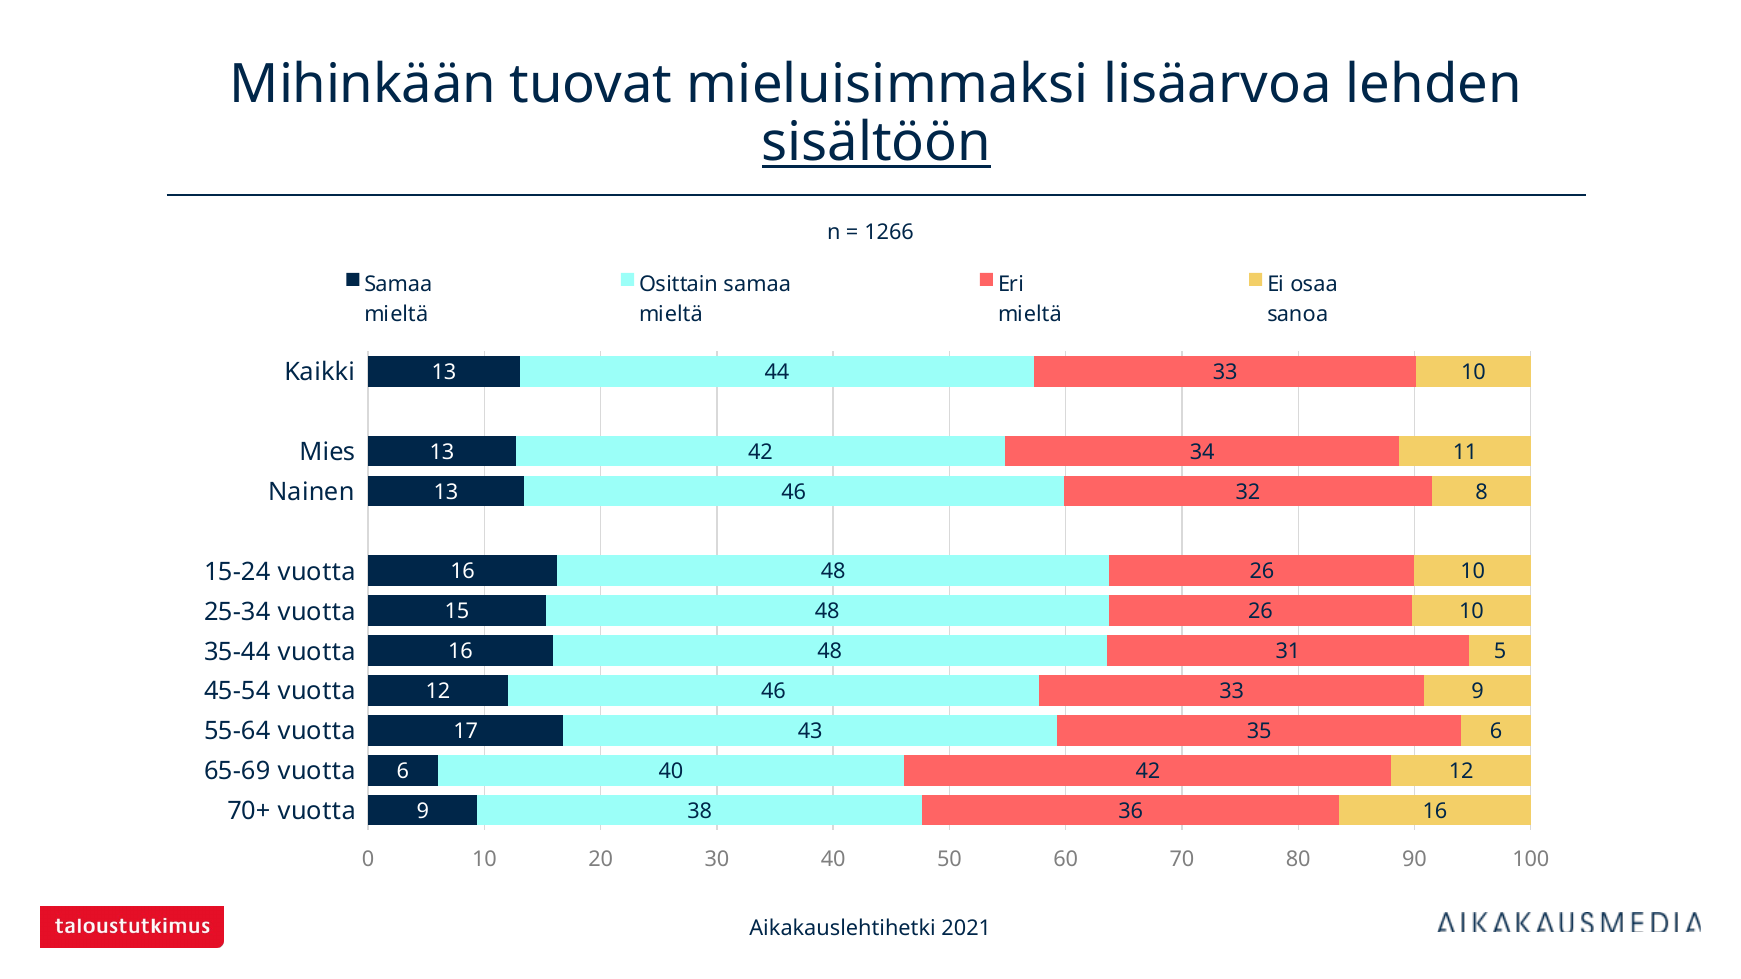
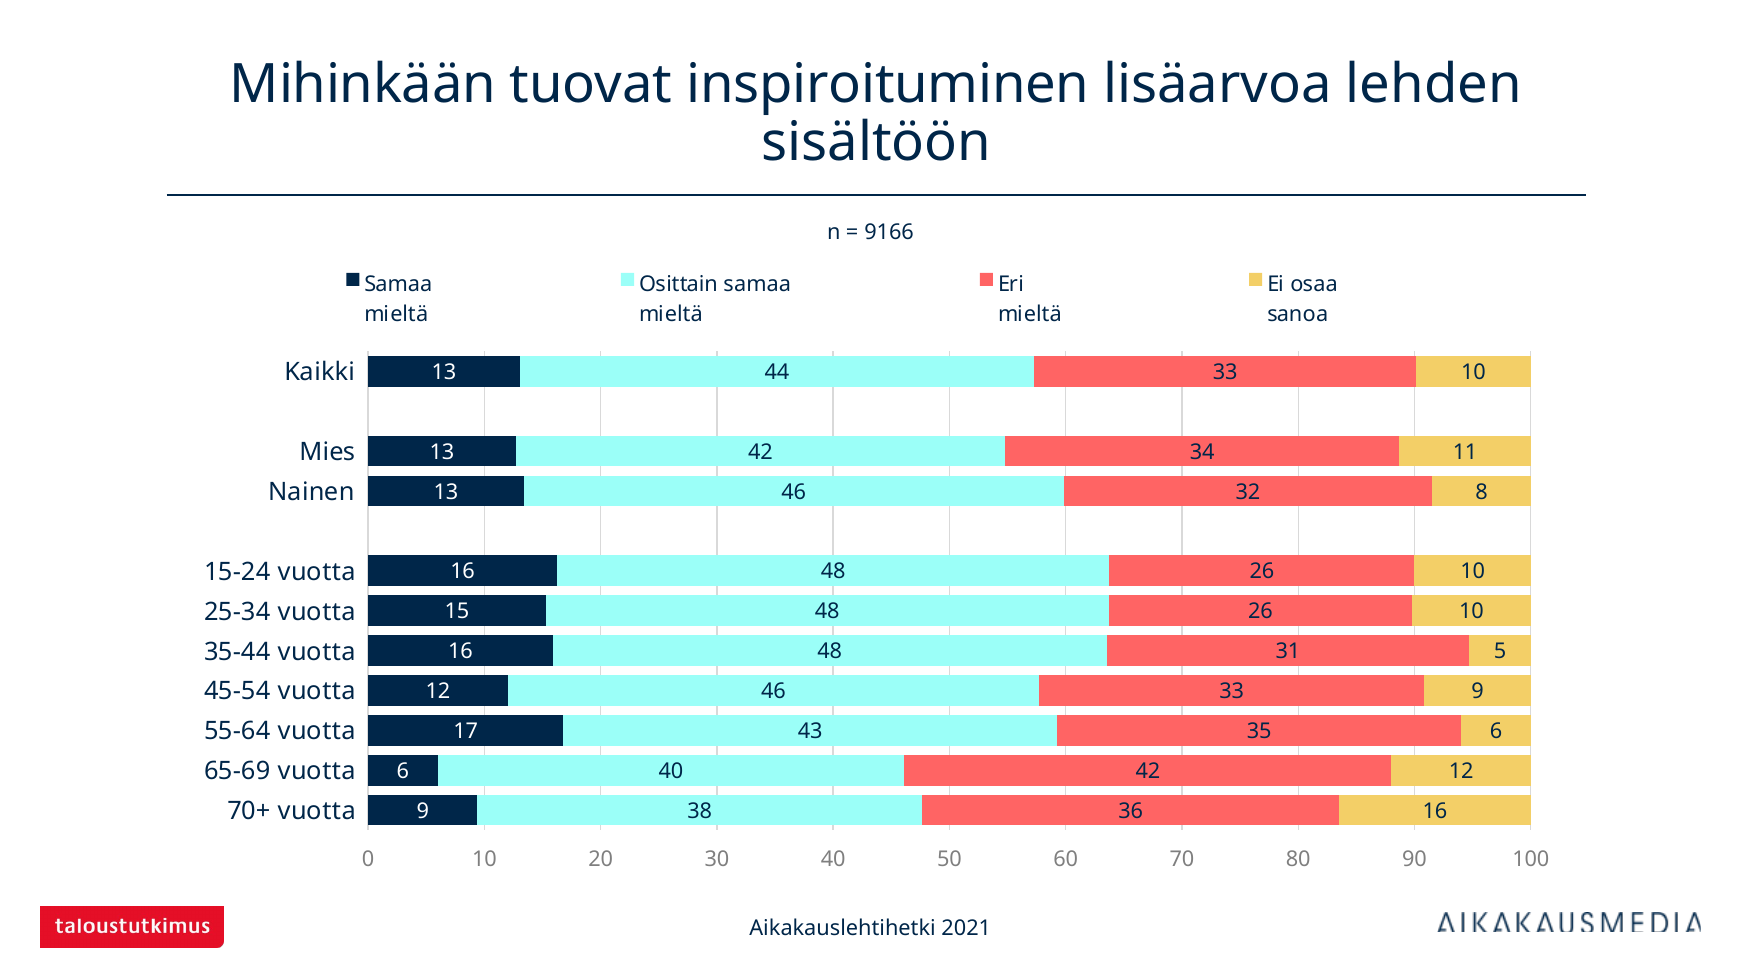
mieluisimmaksi: mieluisimmaksi -> inspiroituminen (888, 84)
sisältöön underline: present -> none (877, 143)
1266: 1266 -> 9166 (889, 232)
